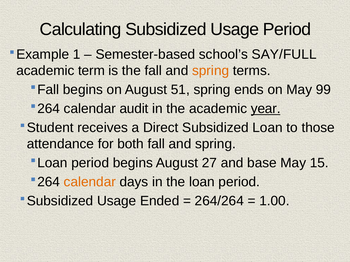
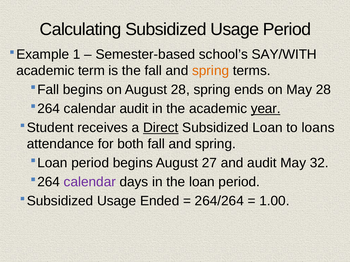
SAY/FULL: SAY/FULL -> SAY/WITH (284, 55)
August 51: 51 -> 28 (180, 90)
May 99: 99 -> 28 (323, 90)
Direct underline: none -> present (161, 128)
those: those -> loans (318, 128)
and base: base -> audit (262, 163)
15: 15 -> 32 (319, 163)
calendar colour: orange -> purple (90, 182)
